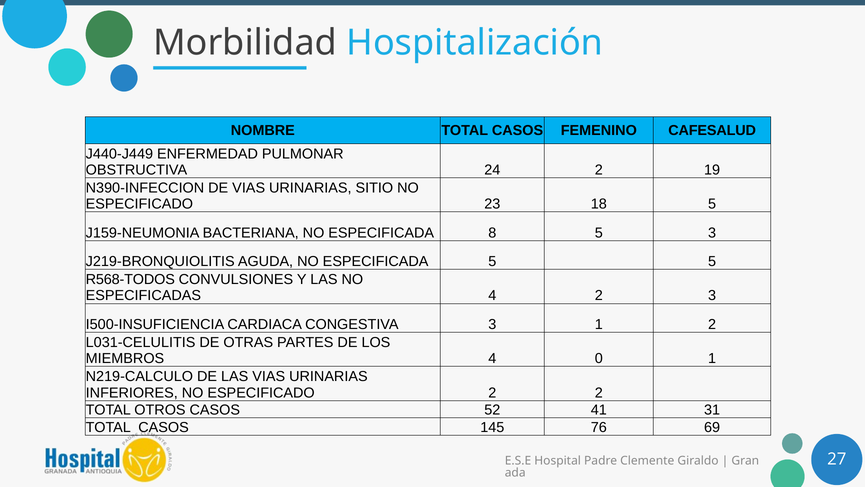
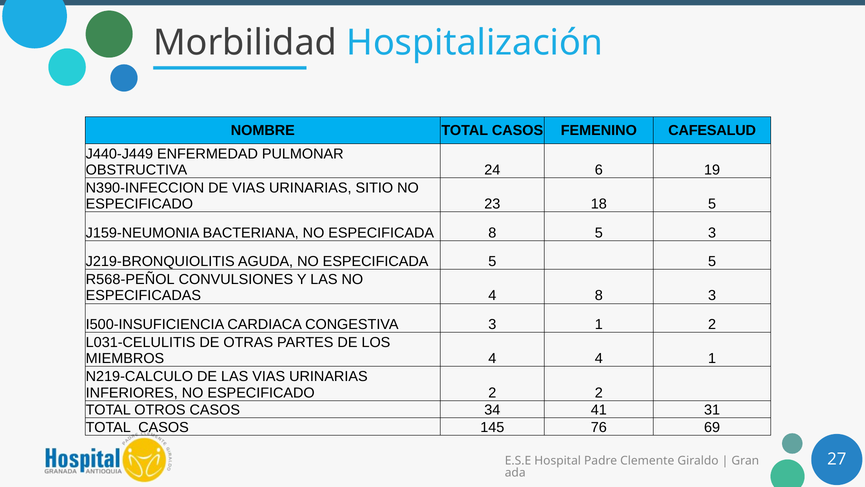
24 2: 2 -> 6 (599, 170)
R568-TODOS: R568-TODOS -> R568-PEÑOL (130, 279)
4 2: 2 -> 8 (599, 295)
4 0: 0 -> 4 (599, 358)
52: 52 -> 34 (492, 410)
